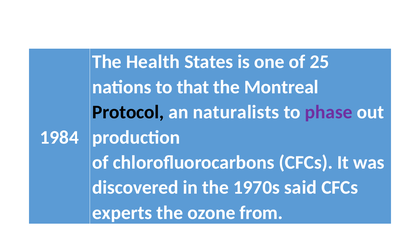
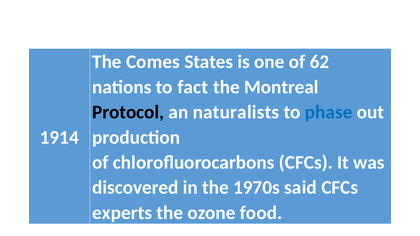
Health: Health -> Comes (153, 62)
25: 25 -> 62 (319, 62)
that: that -> fact (193, 87)
phase colour: purple -> blue (329, 112)
1984: 1984 -> 1914 (59, 137)
from: from -> food (261, 213)
